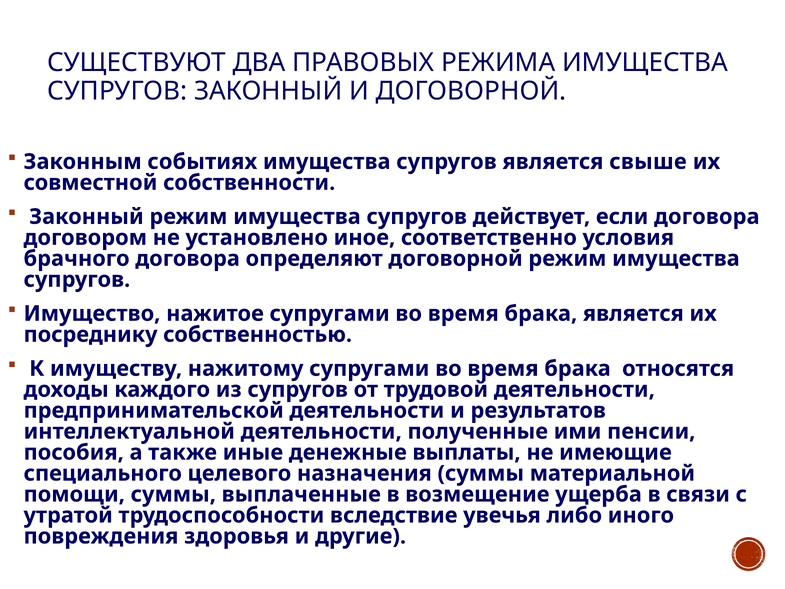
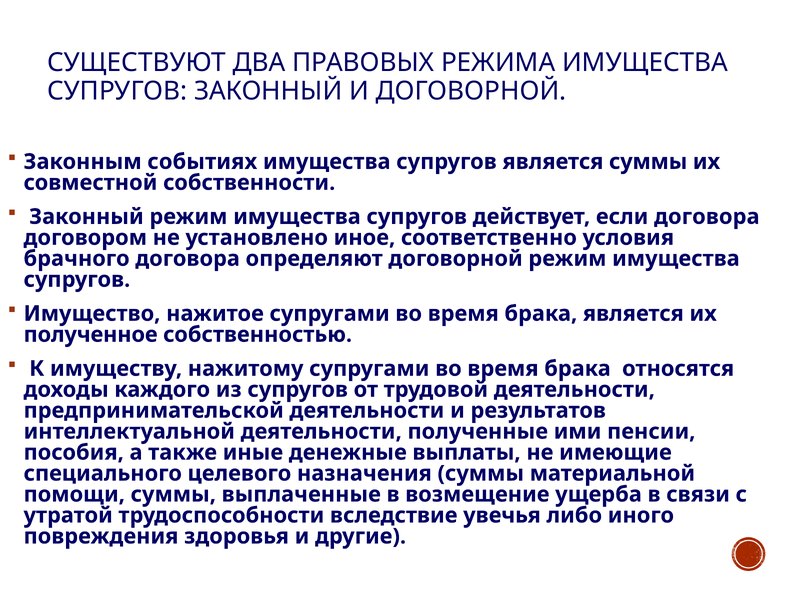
является свыше: свыше -> суммы (648, 162)
посреднику: посреднику -> полученное (91, 334)
